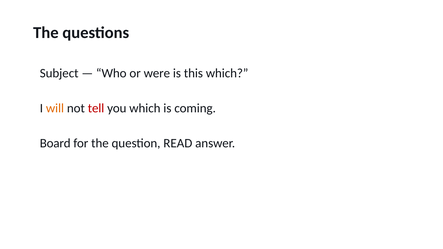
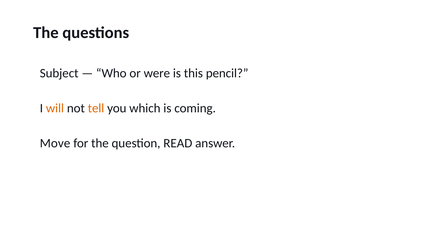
this which: which -> pencil (227, 73)
tell colour: red -> orange (96, 108)
Board: Board -> Move (55, 143)
